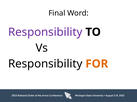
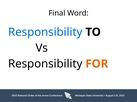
Responsibility colour: purple -> blue (45, 32)
